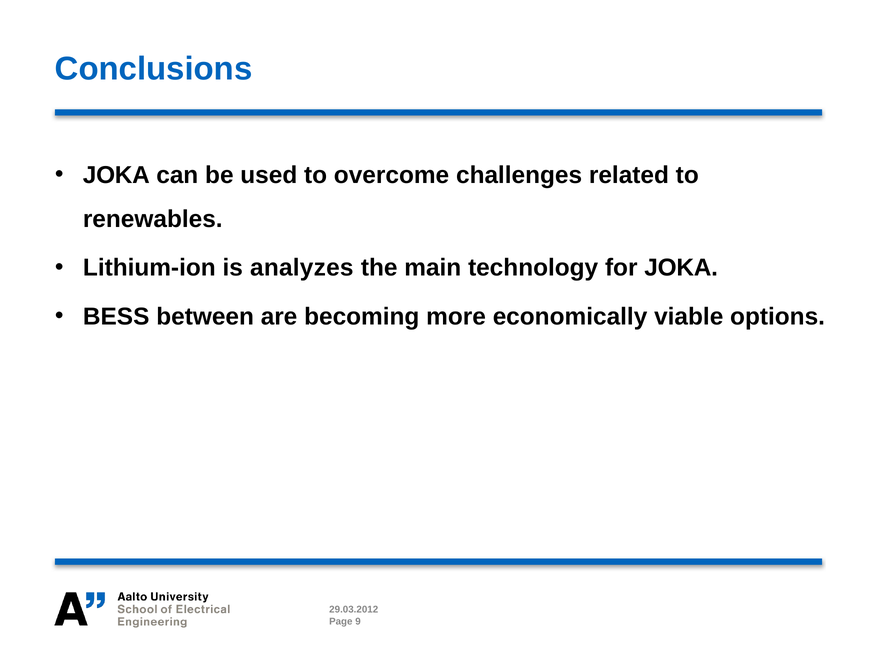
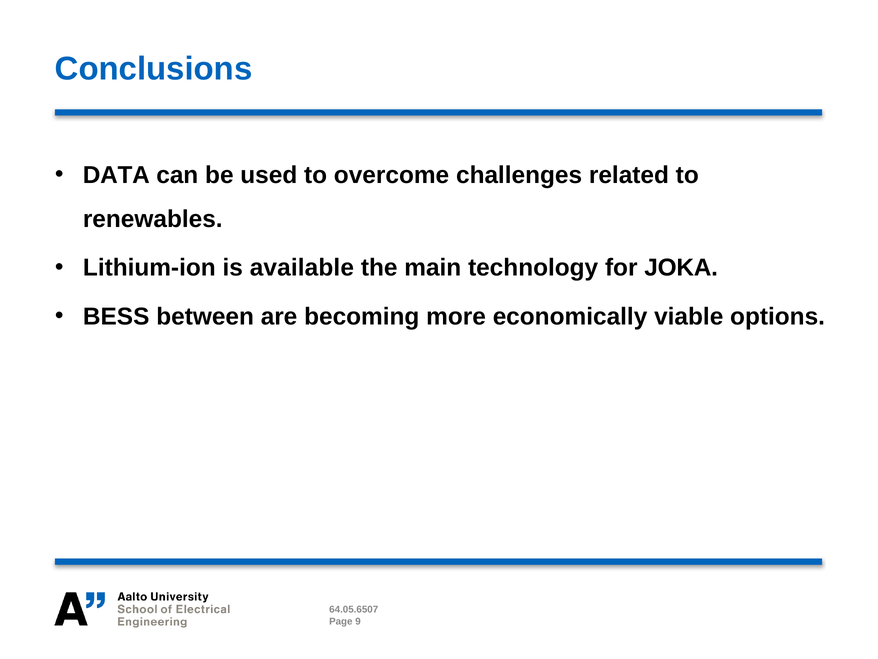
JOKA: JOKA -> DATA (116, 175)
analyzes: analyzes -> available (302, 268)
29.03.2012: 29.03.2012 -> 64.05.6507 (354, 609)
